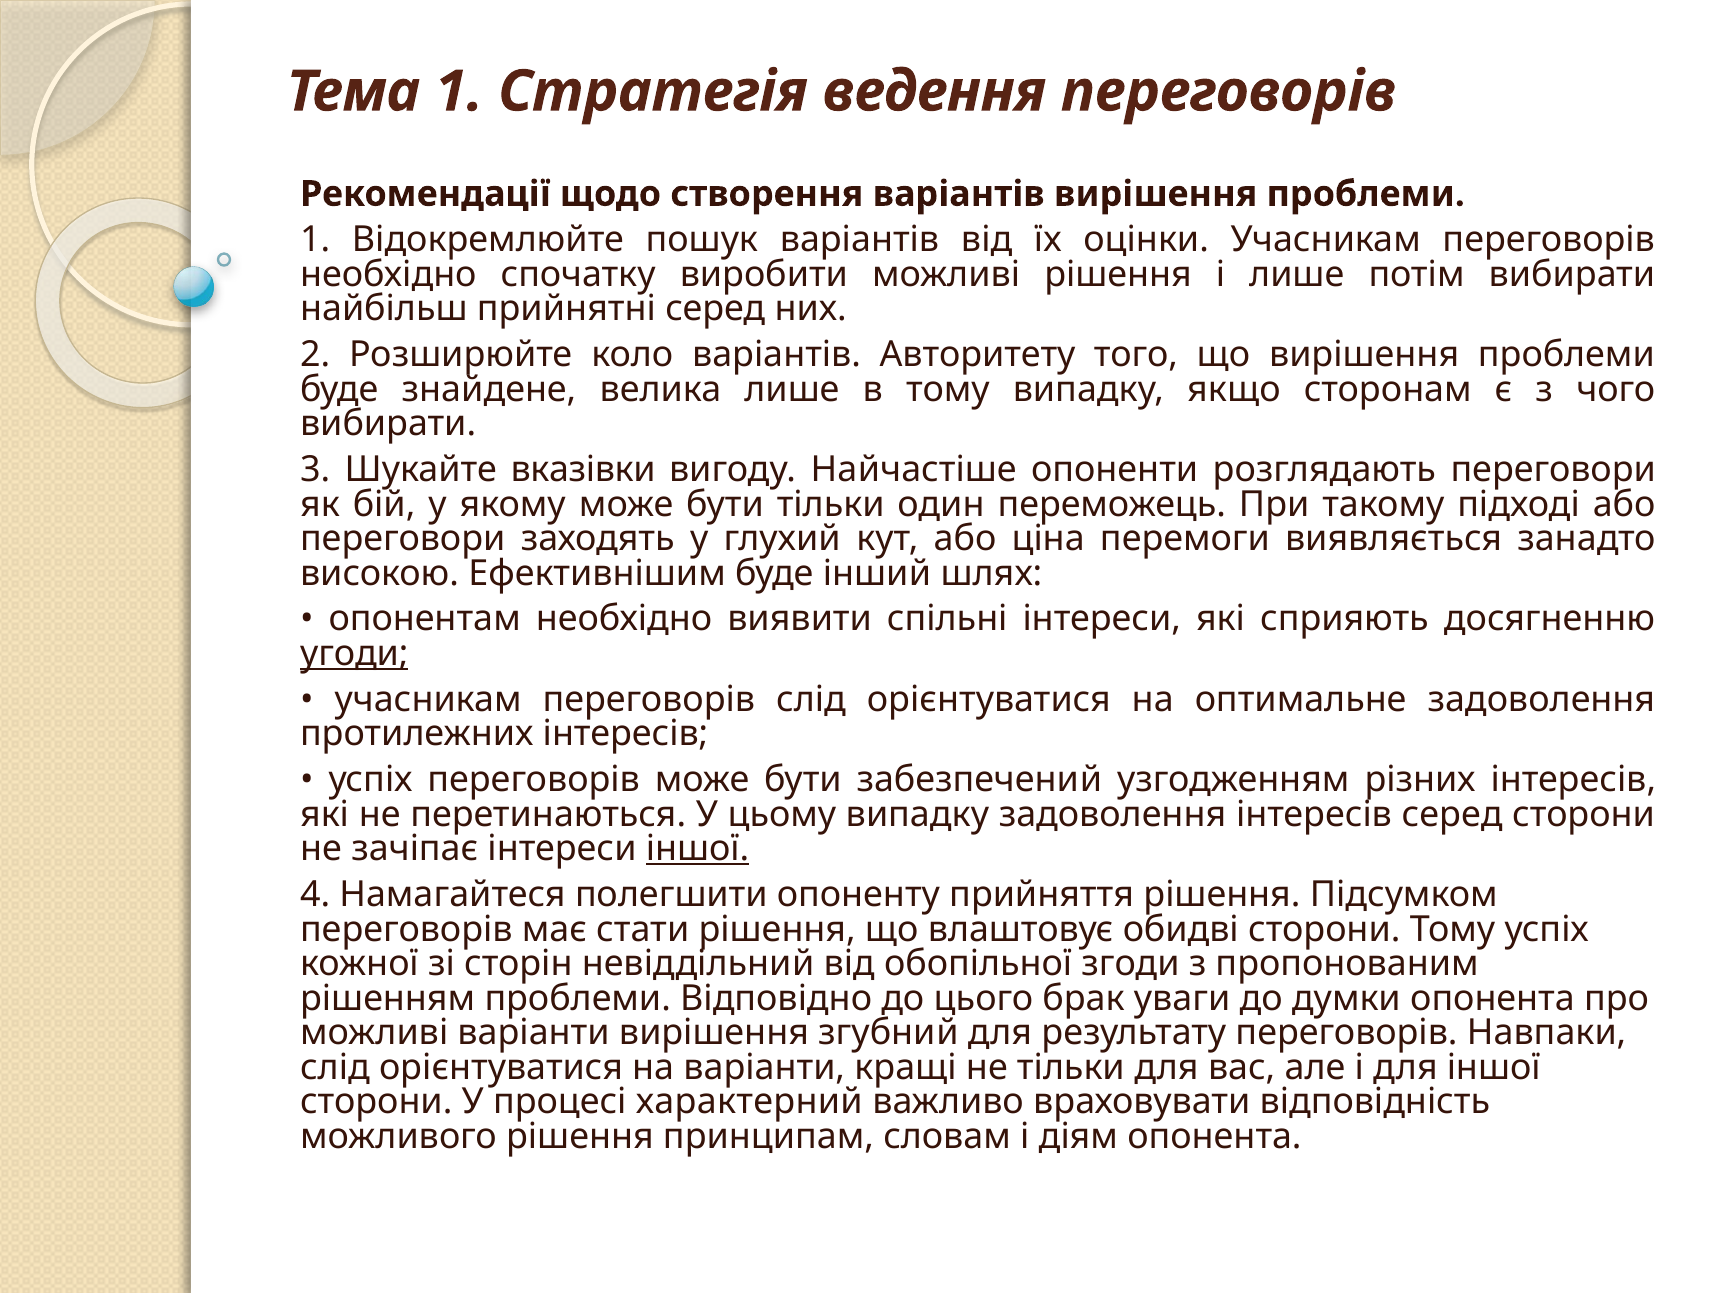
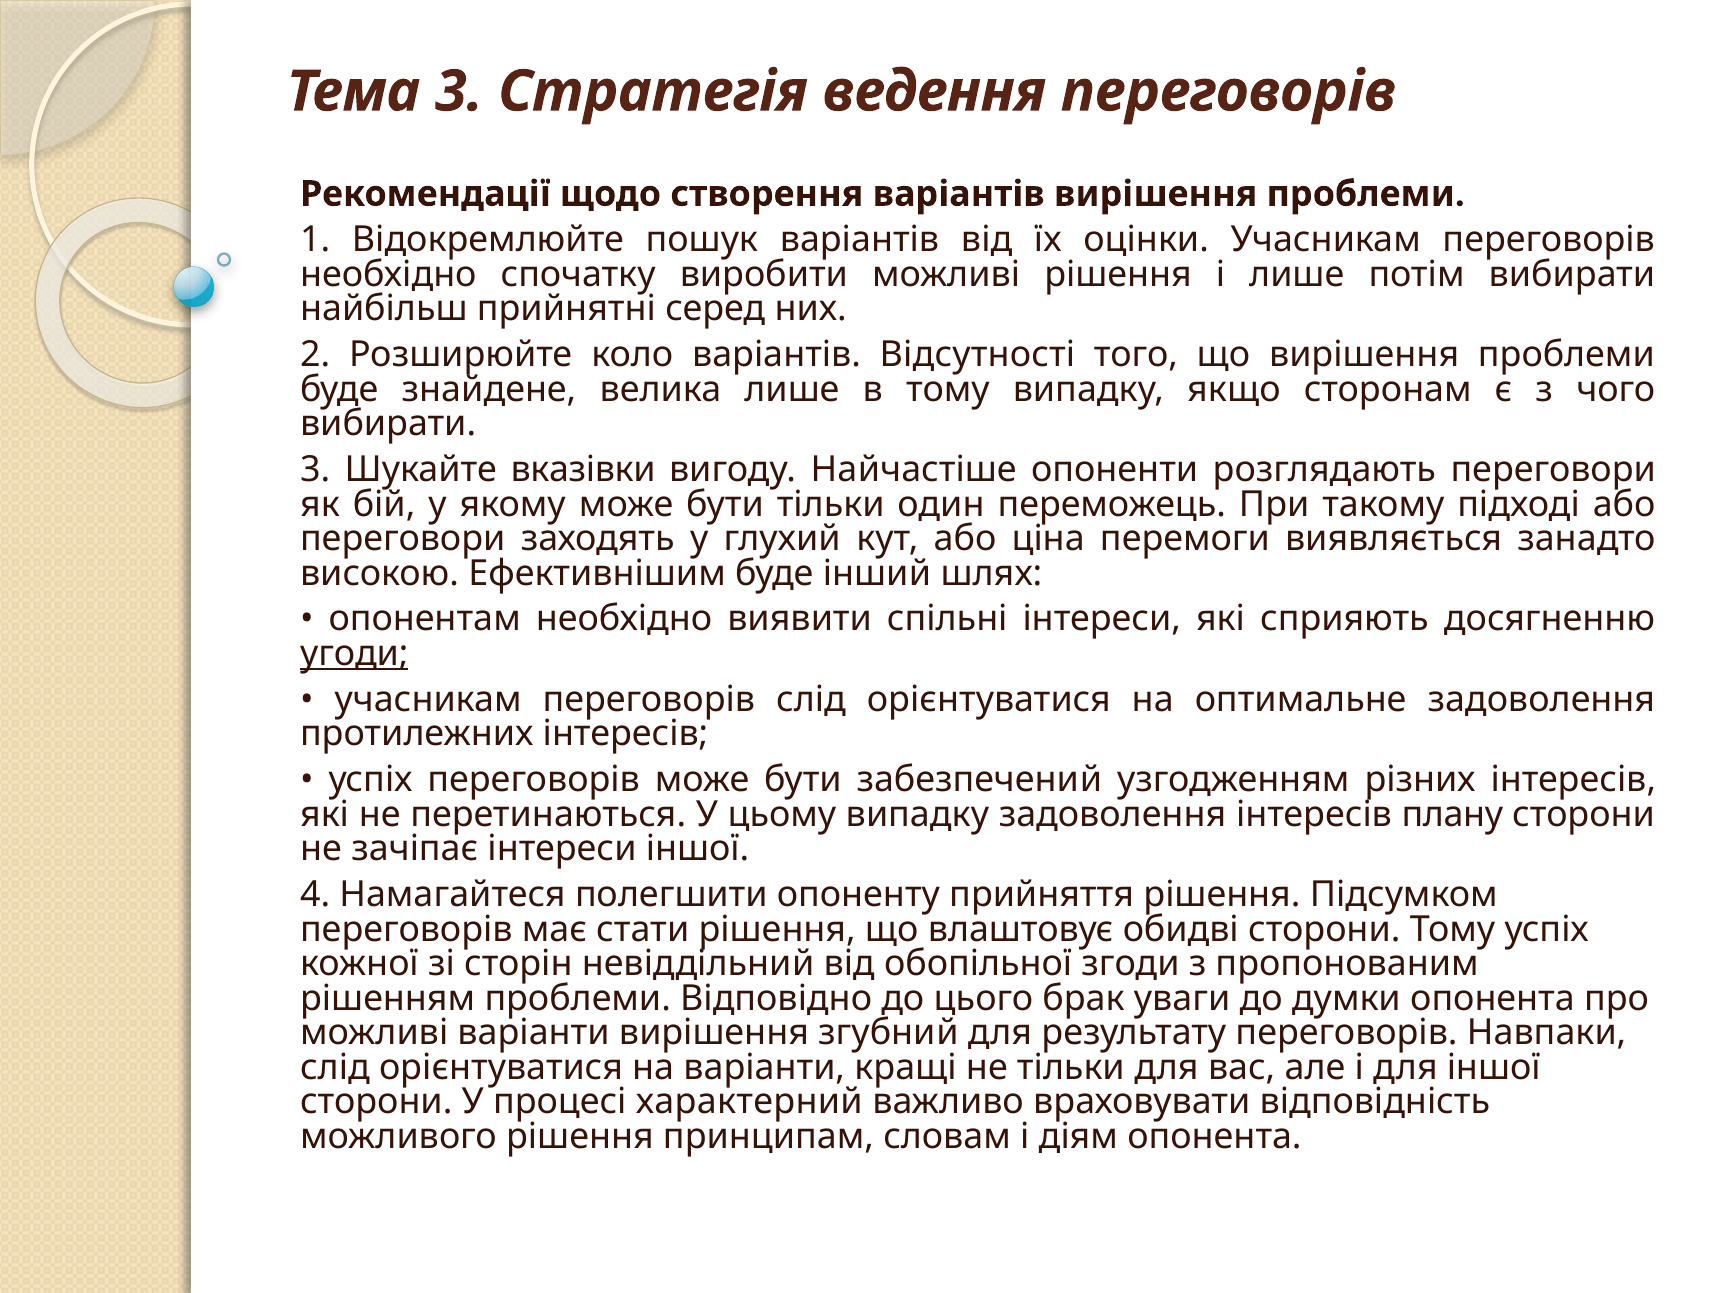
Тема 1: 1 -> 3 (459, 92)
Авторитету: Авторитету -> Відсутності (977, 355)
інтересів серед: серед -> плану (1452, 814)
іншої underline: present -> none (698, 848)
